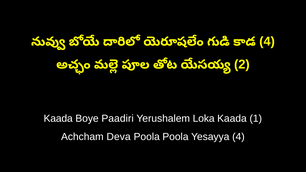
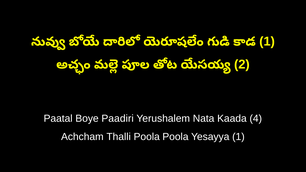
4: 4 -> 1 (267, 41)
Kaada: Kaada -> Paatal (58, 119)
Loka: Loka -> Nata (204, 119)
1: 1 -> 4 (256, 119)
Deva: Deva -> Thalli (119, 137)
Yesayya 4: 4 -> 1 (238, 137)
